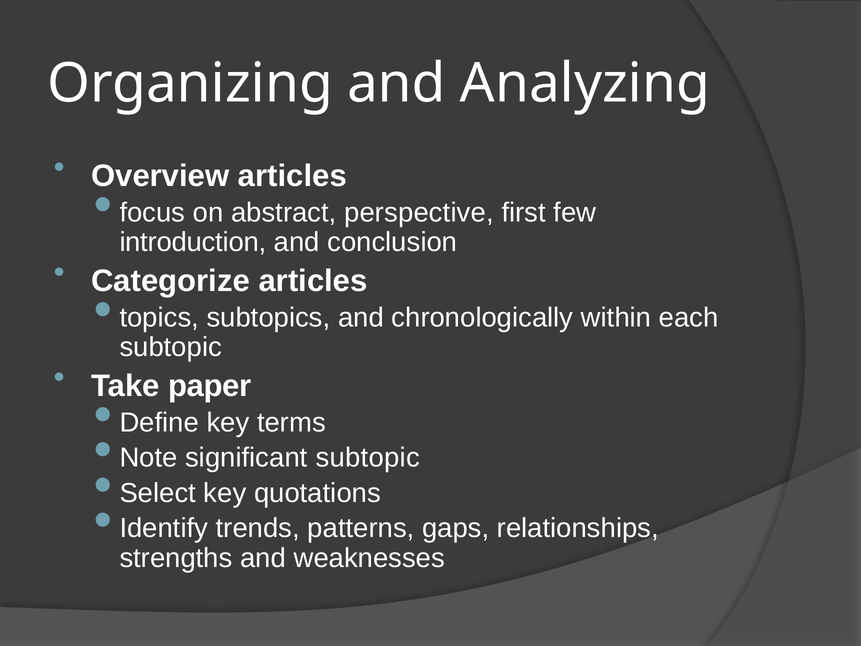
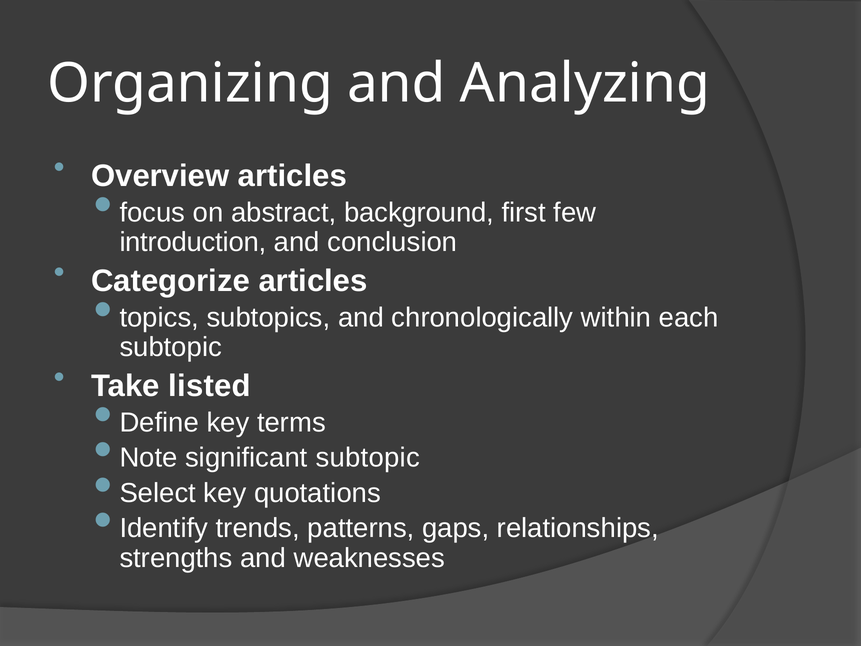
perspective: perspective -> background (419, 212)
paper: paper -> listed (210, 386)
